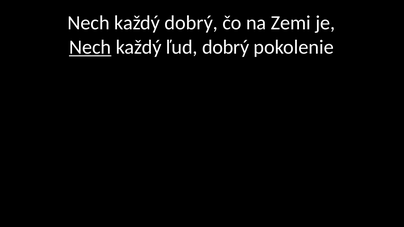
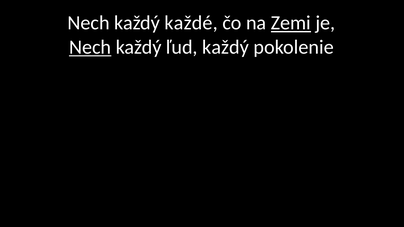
každý dobrý: dobrý -> každé (191, 23)
Zemi underline: none -> present (291, 23)
ľud dobrý: dobrý -> každý (226, 47)
